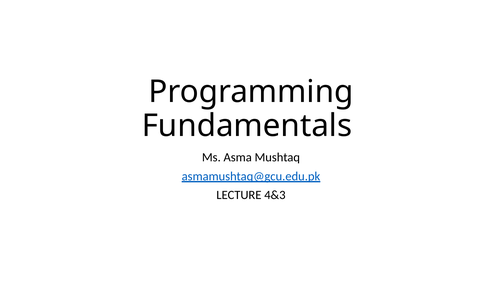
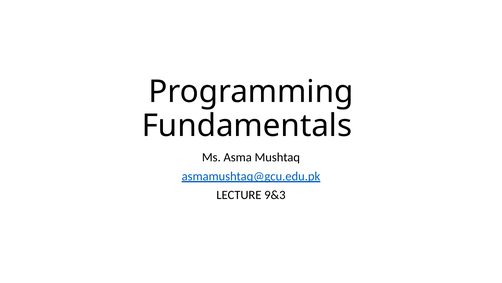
4&3: 4&3 -> 9&3 (275, 195)
